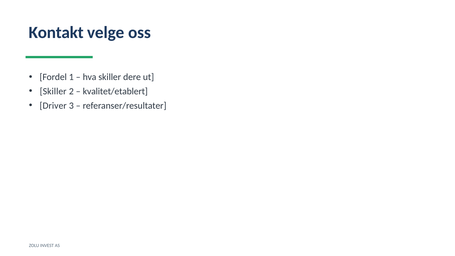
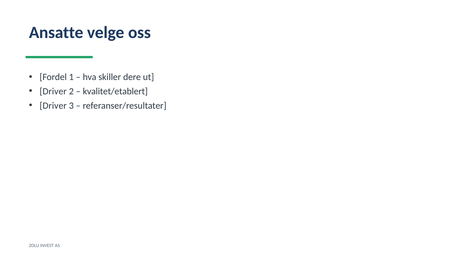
Kontakt: Kontakt -> Ansatte (56, 32)
Skiller: Skiller -> Driver (53, 91)
